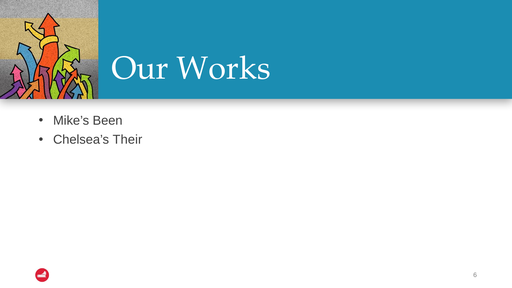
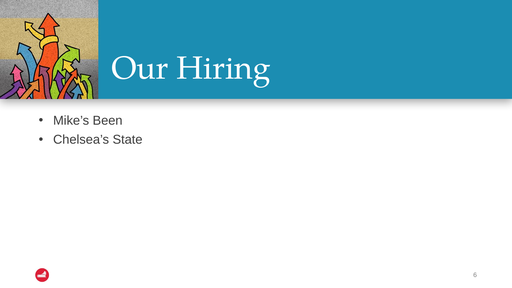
Works: Works -> Hiring (224, 68)
Their: Their -> State (128, 140)
